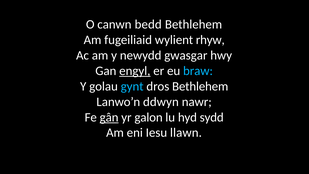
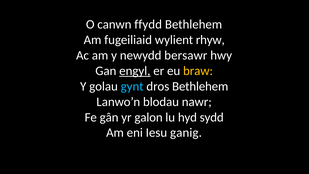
bedd: bedd -> ffydd (148, 24)
gwasgar: gwasgar -> bersawr (186, 55)
braw colour: light blue -> yellow (198, 71)
ddwyn: ddwyn -> blodau (161, 102)
gân underline: present -> none (109, 117)
llawn: llawn -> ganig (186, 133)
